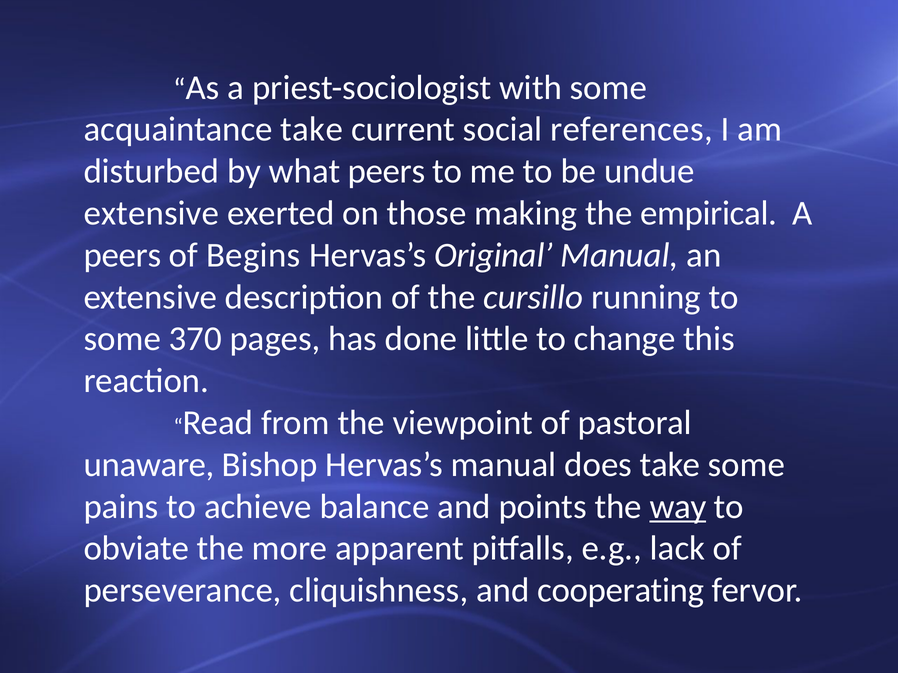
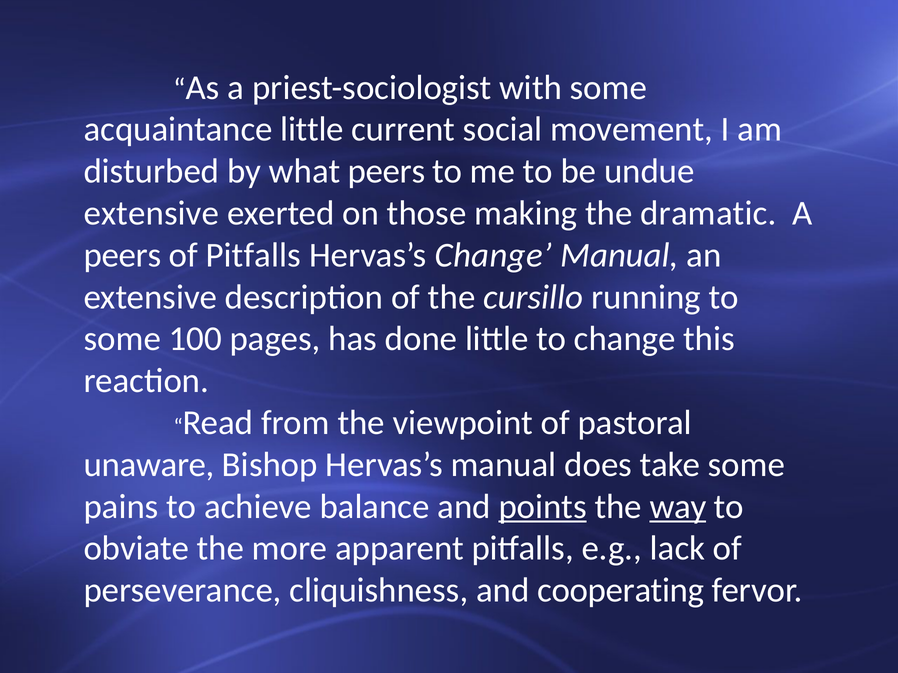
acquaintance take: take -> little (312, 130)
references: references -> movement (632, 130)
empirical: empirical -> dramatic (708, 213)
of Begins: Begins -> Pitfalls (253, 255)
Hervas’s Original: Original -> Change (493, 255)
370: 370 -> 100 (195, 339)
points underline: none -> present (543, 507)
